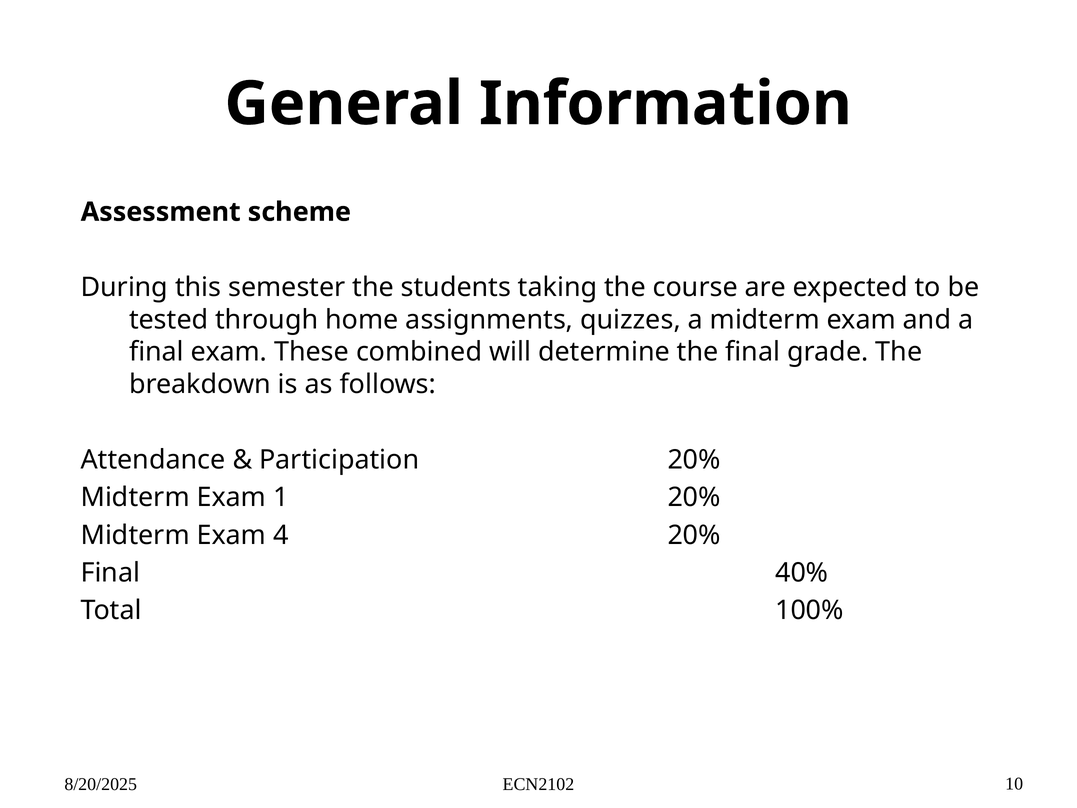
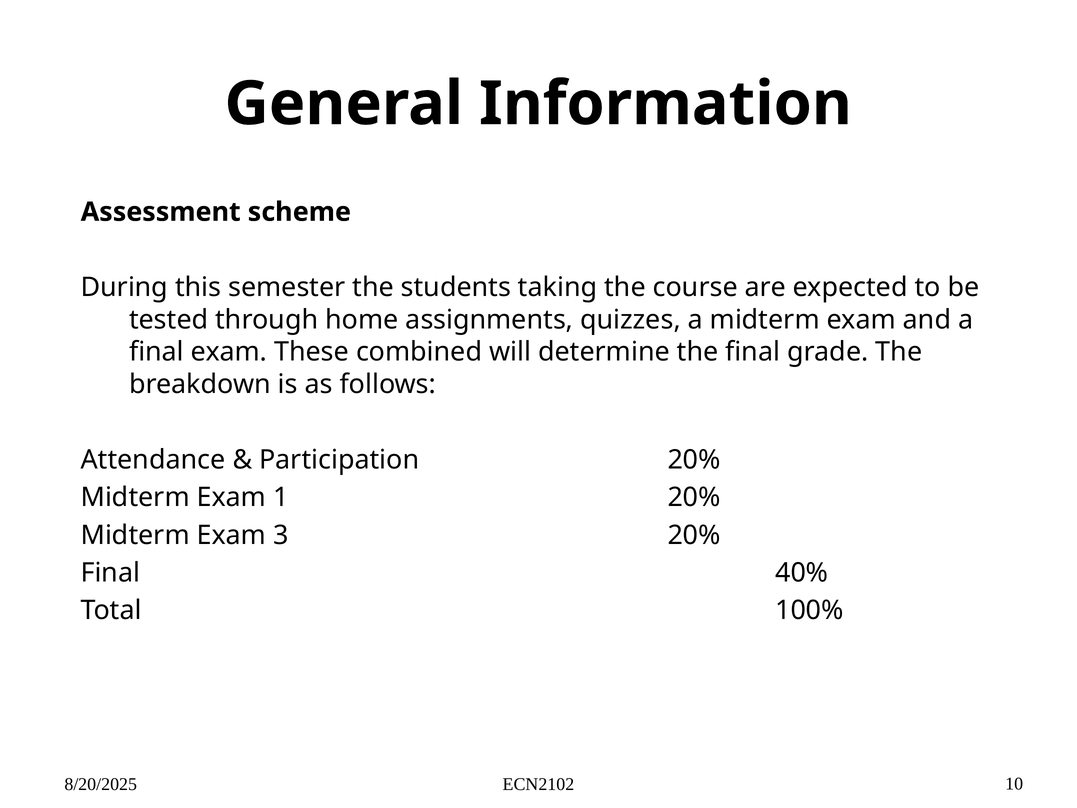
4: 4 -> 3 (281, 535)
